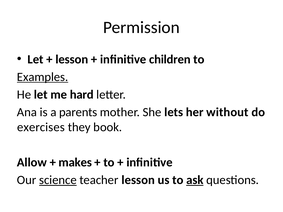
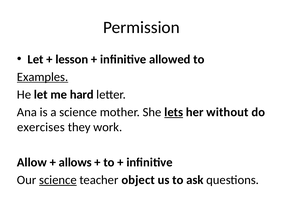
children: children -> allowed (170, 59)
a parents: parents -> science (78, 112)
lets underline: none -> present (174, 112)
book: book -> work (108, 127)
makes: makes -> allows (75, 163)
teacher lesson: lesson -> object (138, 180)
ask underline: present -> none (195, 180)
